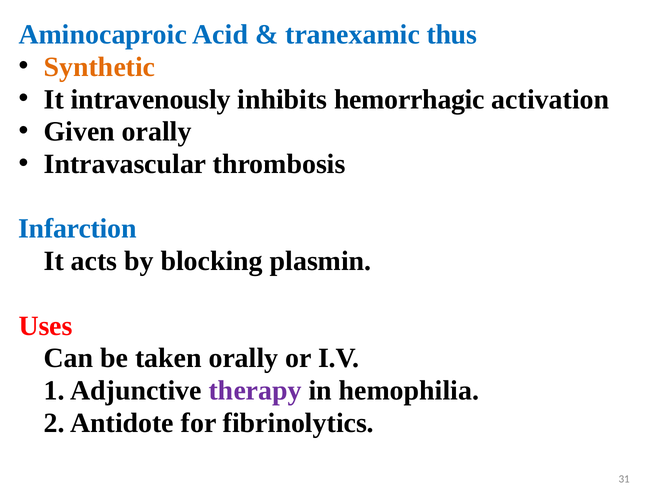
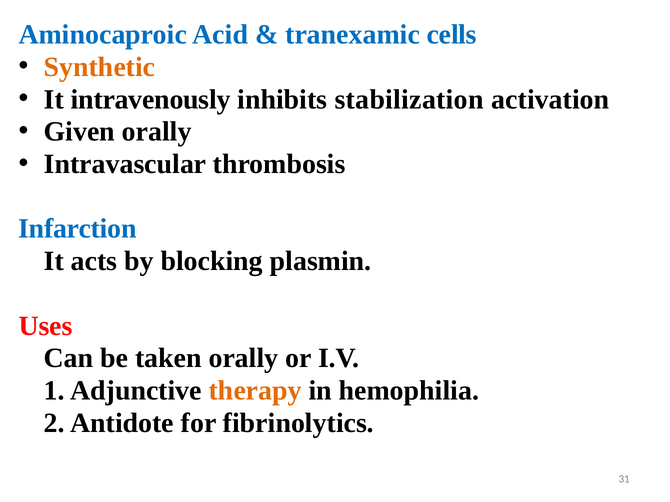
thus: thus -> cells (452, 35)
hemorrhagic: hemorrhagic -> stabilization (409, 99)
therapy colour: purple -> orange (255, 391)
